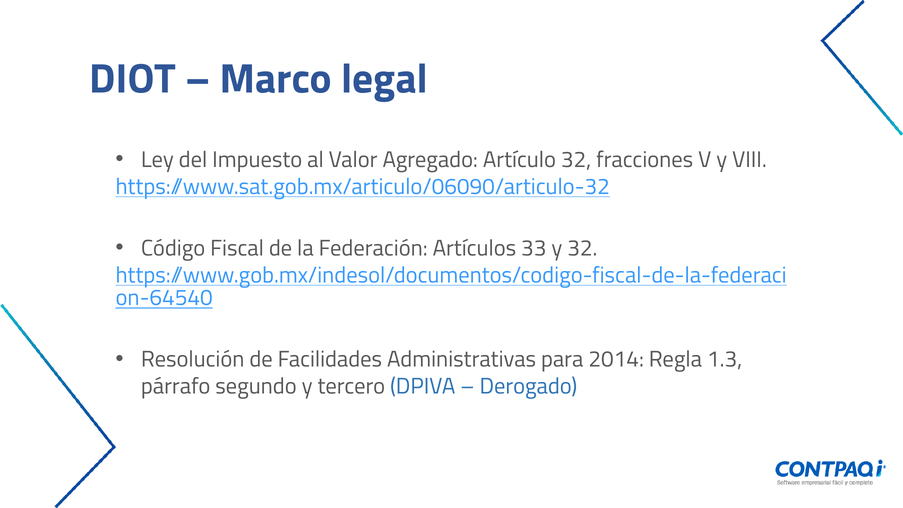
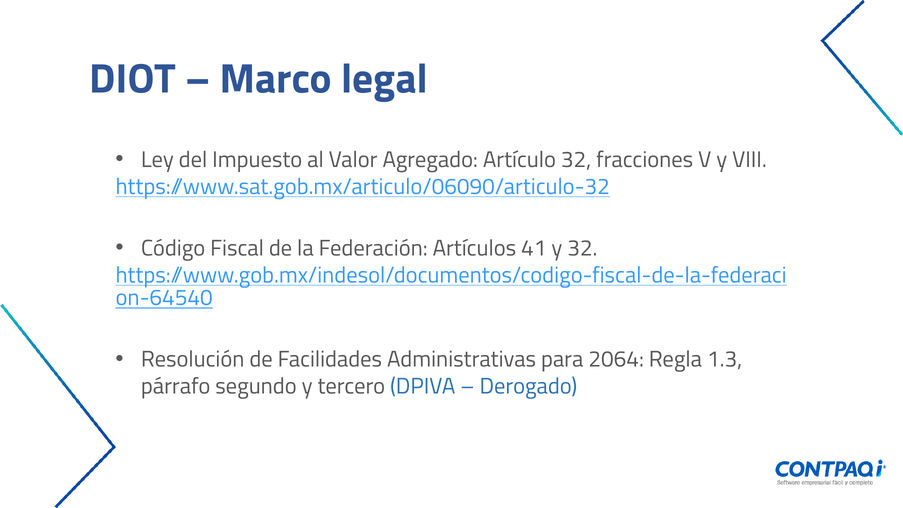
33: 33 -> 41 (534, 248)
2014: 2014 -> 2064 (616, 359)
